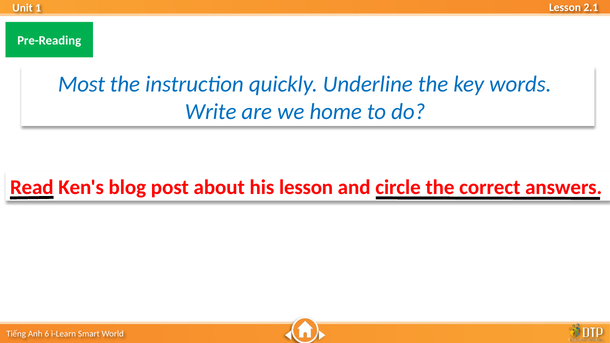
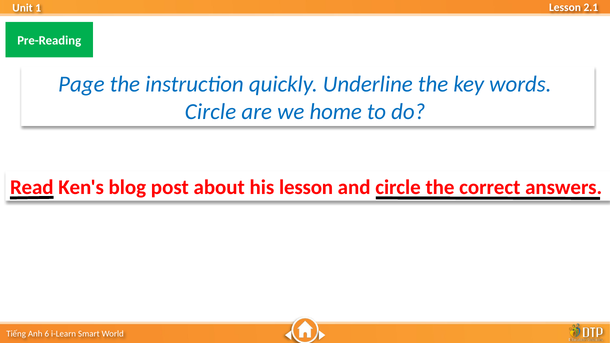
Most: Most -> Page (81, 84)
Write: Write -> Circle (211, 112)
